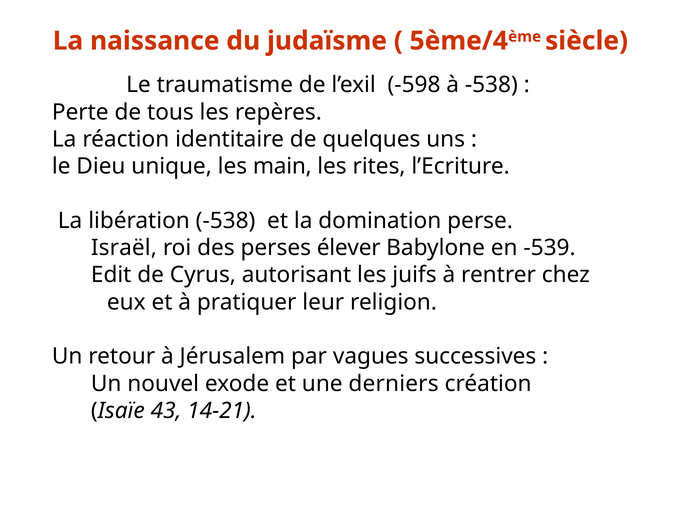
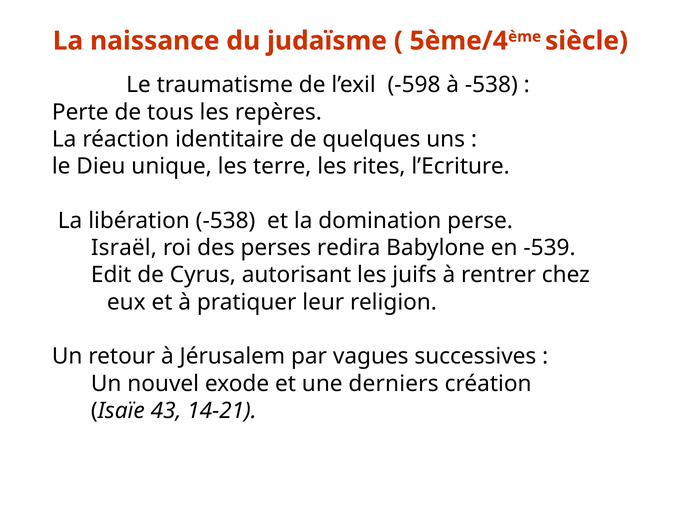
main: main -> terre (282, 166)
élever: élever -> redira (349, 248)
